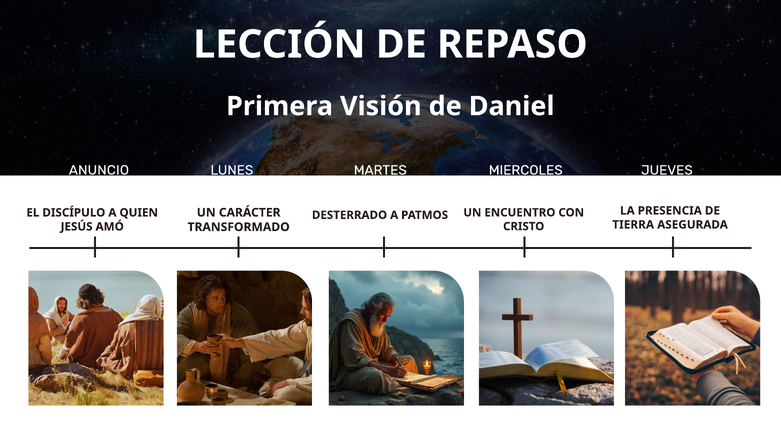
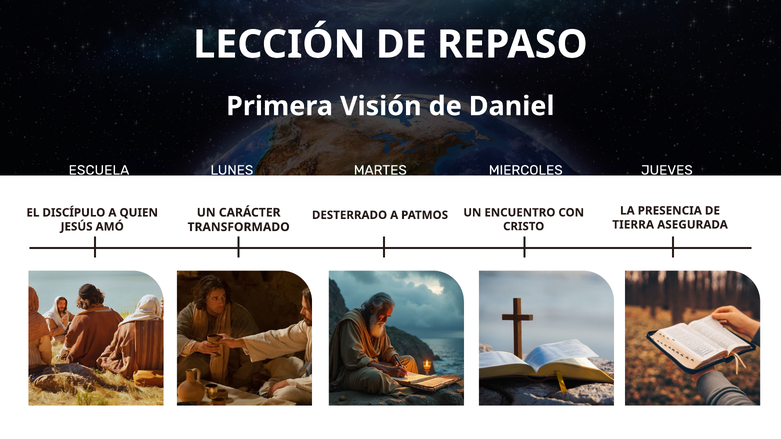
ANUNCIO: ANUNCIO -> ESCUELA (99, 170)
